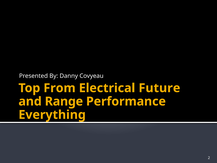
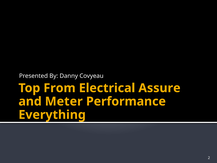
Future: Future -> Assure (159, 88)
Range: Range -> Meter (64, 101)
